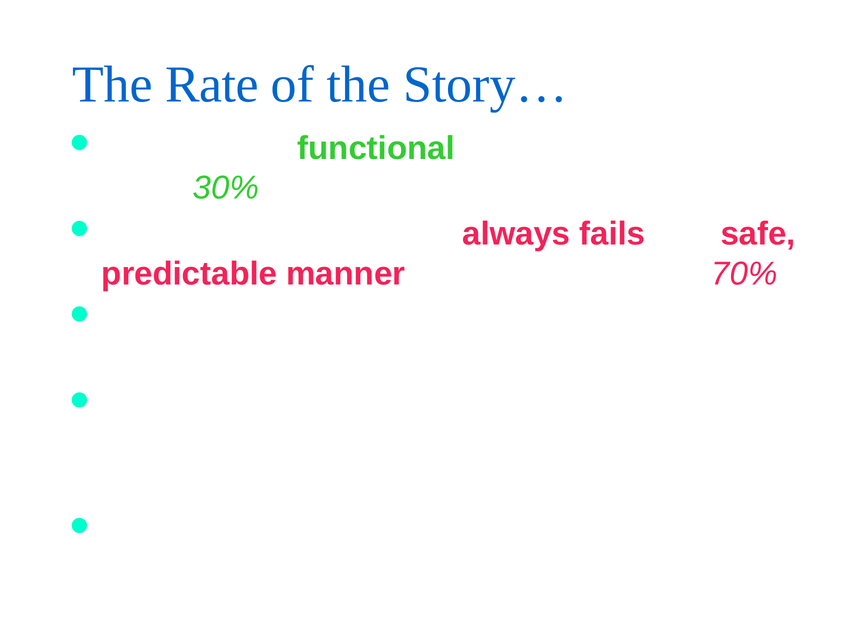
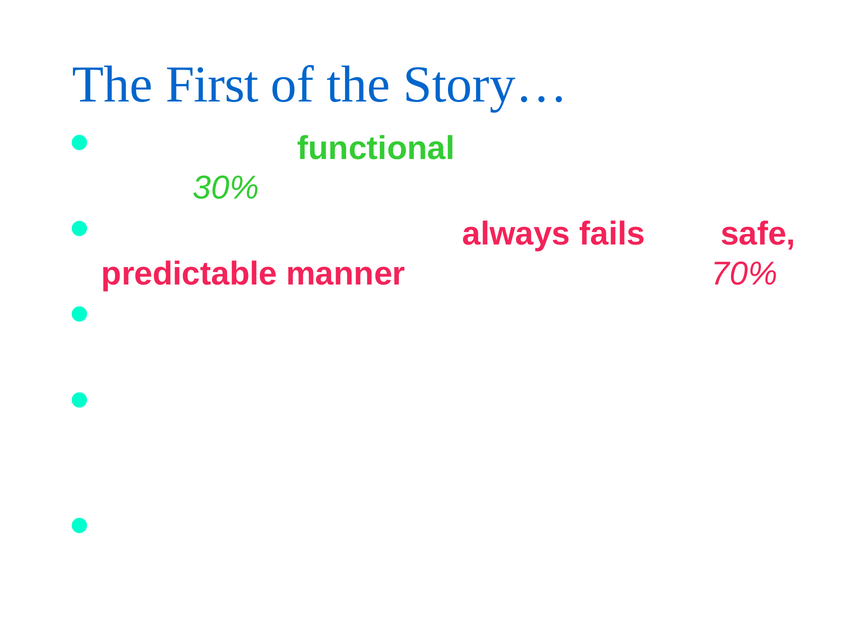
Rate: Rate -> First (212, 85)
